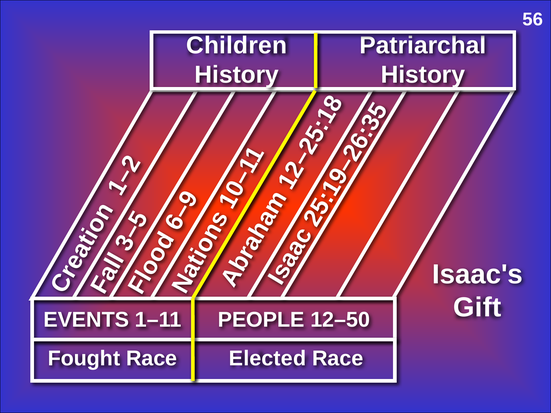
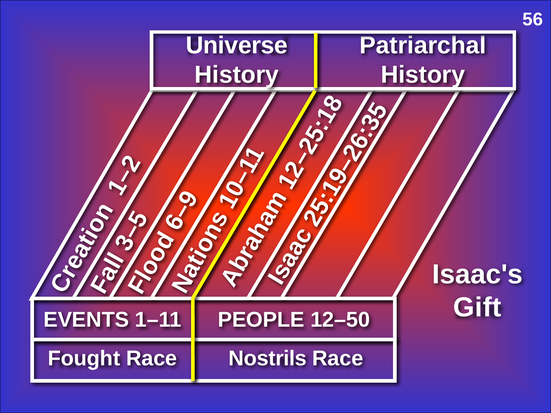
Children: Children -> Universe (237, 45)
Elected: Elected -> Nostrils (268, 359)
